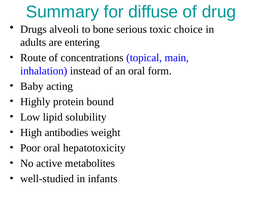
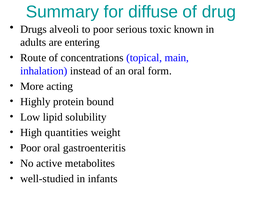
to bone: bone -> poor (103, 29)
choice: choice -> known (189, 29)
Baby: Baby -> More (32, 86)
antibodies: antibodies -> quantities (66, 133)
hepatotoxicity: hepatotoxicity -> gastroenteritis (94, 148)
